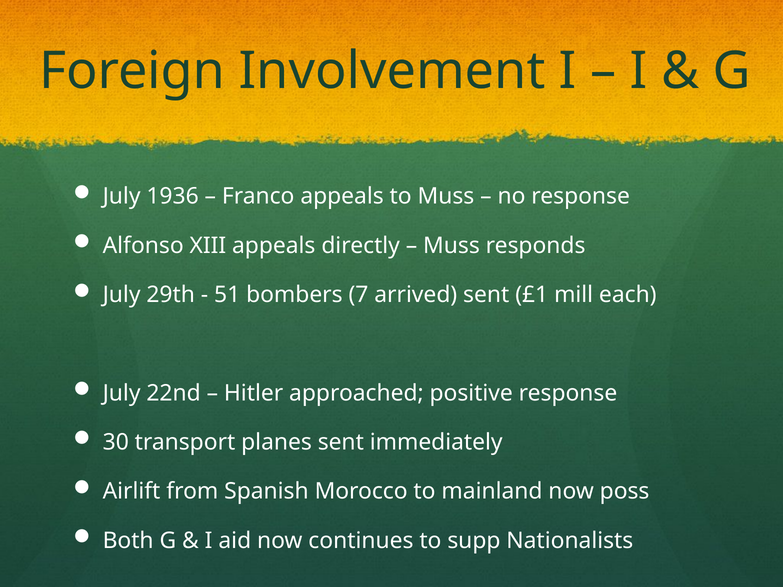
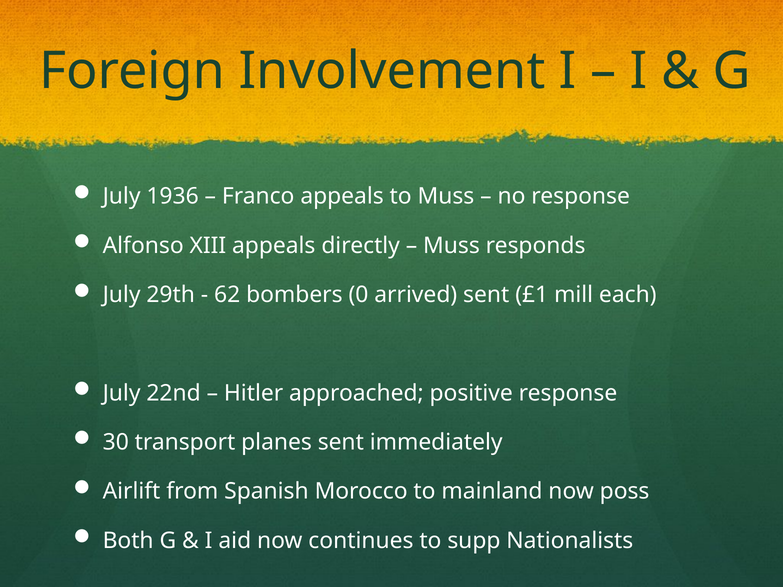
51: 51 -> 62 (227, 295)
7: 7 -> 0 (358, 295)
